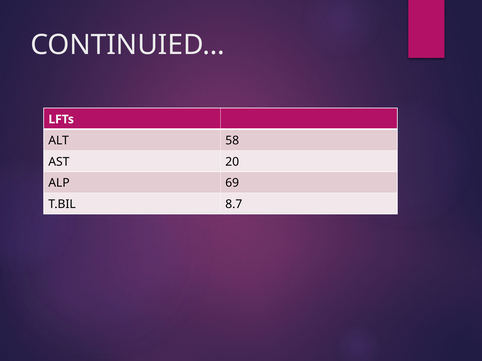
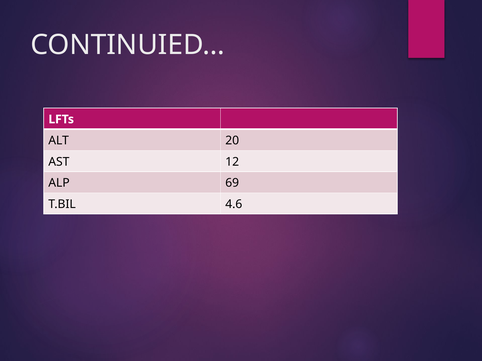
58: 58 -> 20 (232, 141)
20: 20 -> 12 (232, 162)
8.7: 8.7 -> 4.6 (234, 204)
